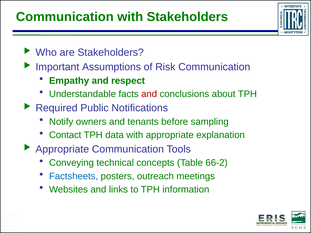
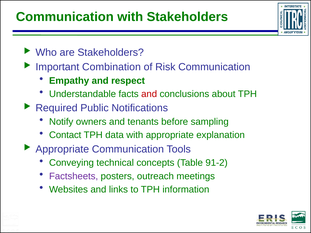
Assumptions: Assumptions -> Combination (111, 67)
66-2: 66-2 -> 91-2 (217, 163)
Factsheets colour: blue -> purple (74, 176)
